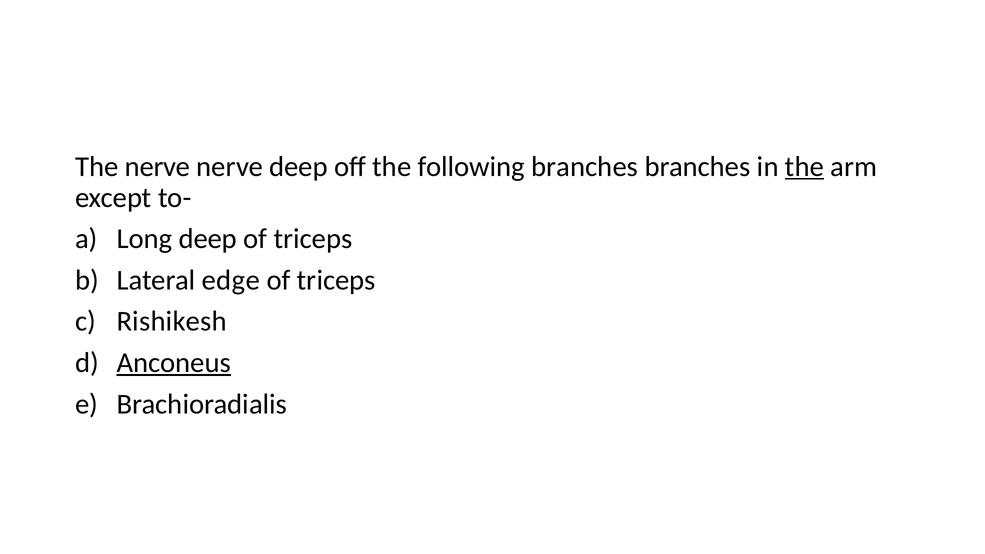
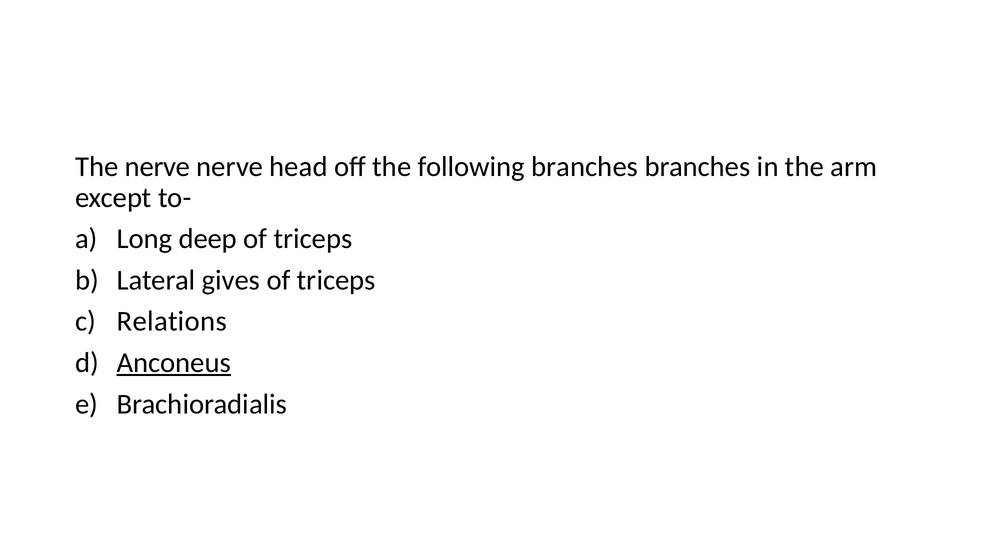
nerve deep: deep -> head (298, 167)
the underline: present -> none (804, 167)
edge: edge -> gives (231, 280)
Rishikesh: Rishikesh -> Relations (172, 321)
